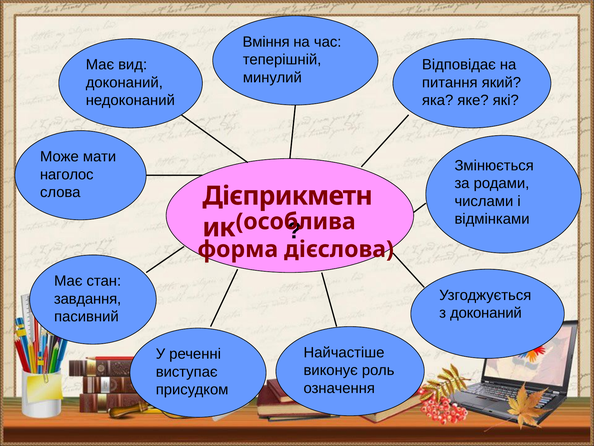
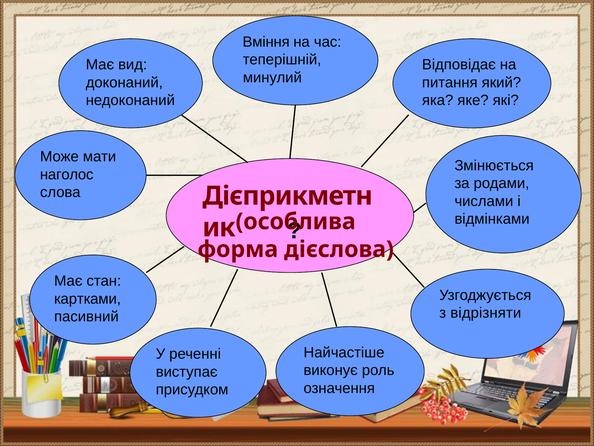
завдання: завдання -> картками (88, 298)
з доконаний: доконаний -> відрізняти (486, 313)
